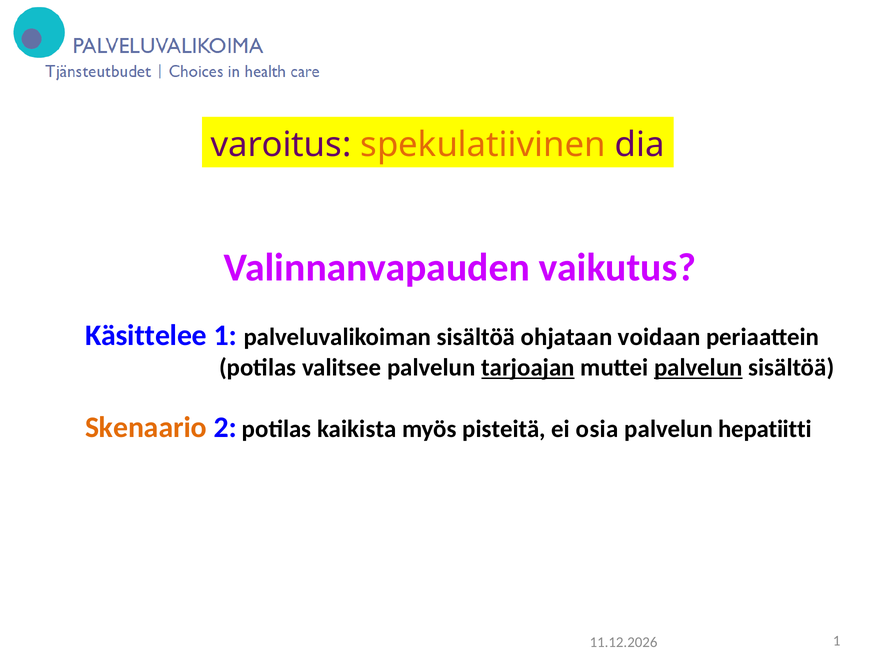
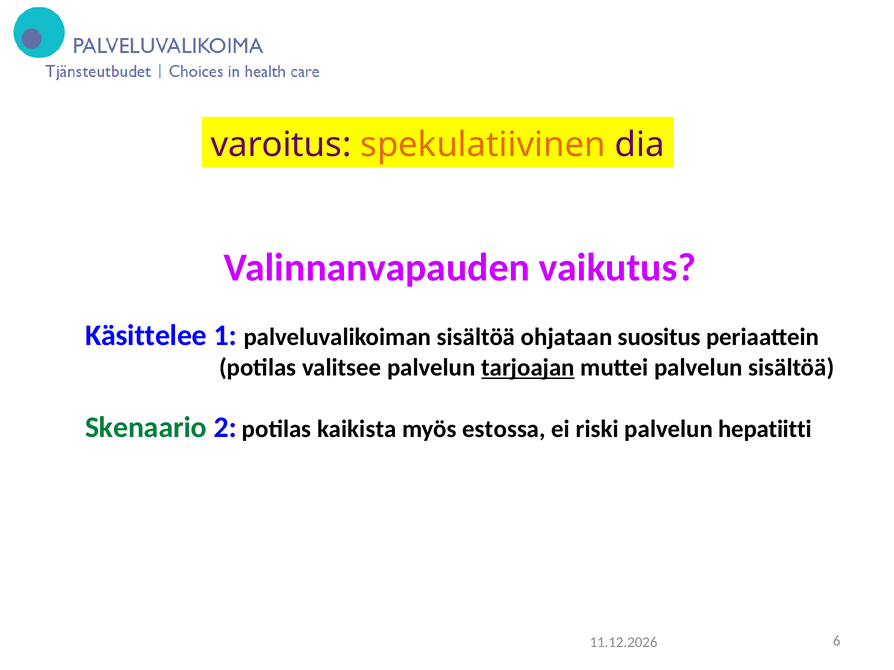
voidaan: voidaan -> suositus (659, 337)
palvelun underline: present -> none (698, 368)
Skenaario colour: orange -> green (146, 428)
pisteitä: pisteitä -> estossa (504, 430)
osia: osia -> riski (597, 430)
1: 1 -> 6 (837, 641)
